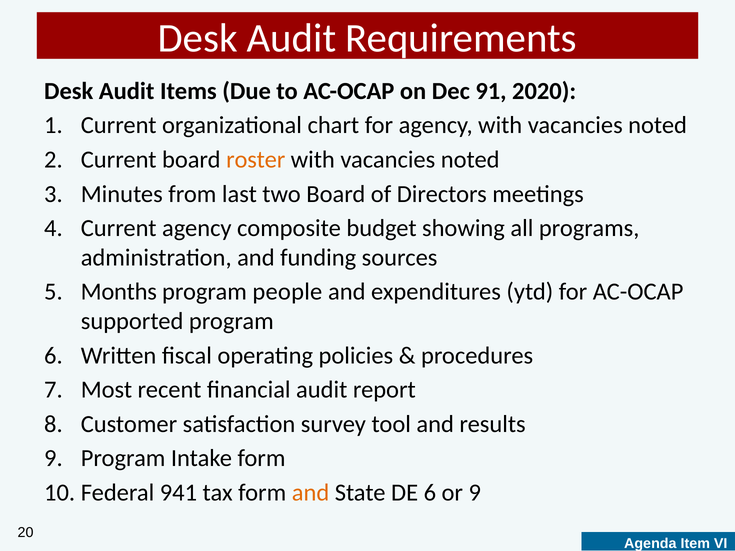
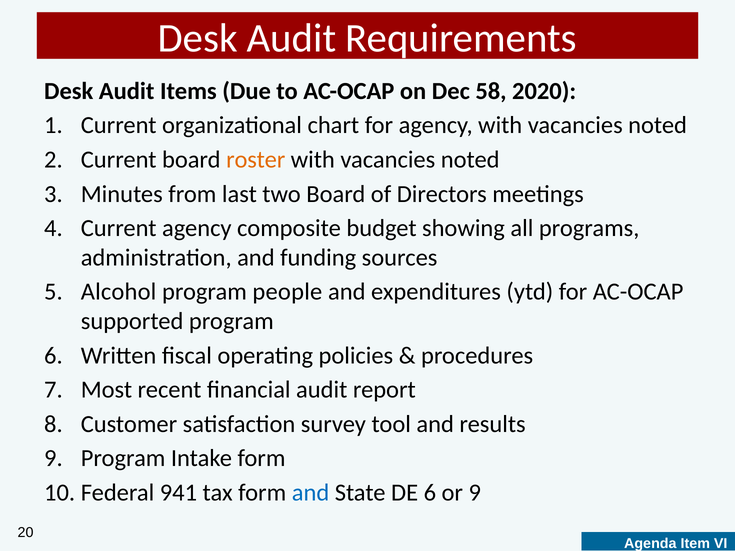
91: 91 -> 58 (491, 91)
Months: Months -> Alcohol (119, 292)
and colour: orange -> blue (311, 493)
